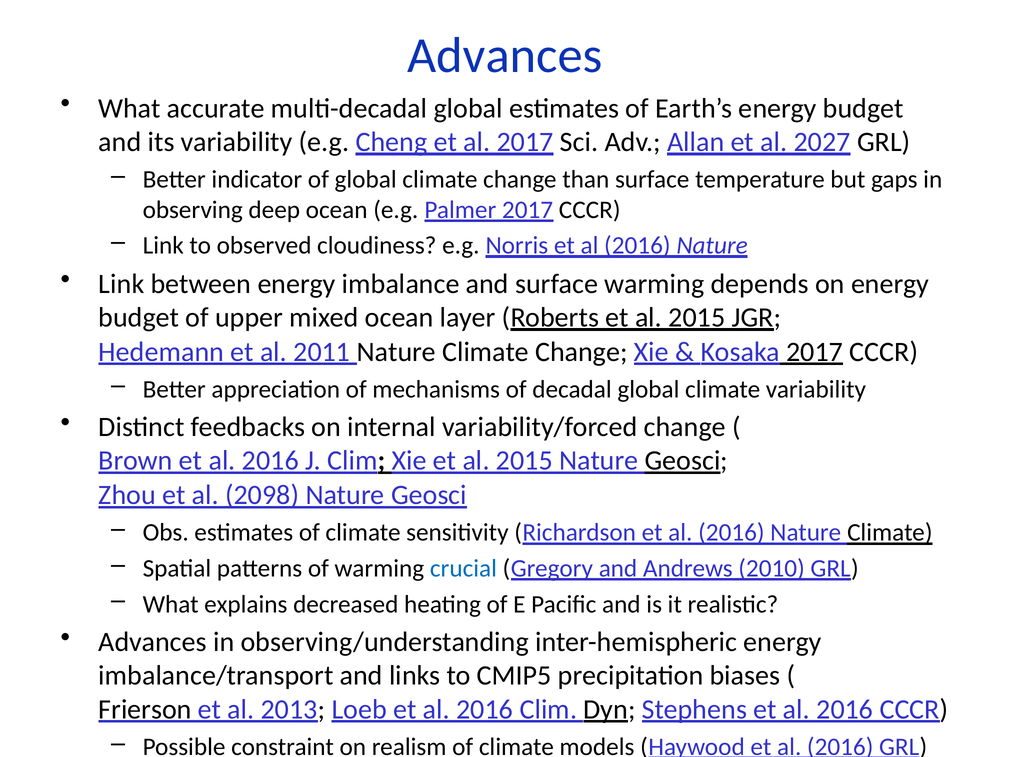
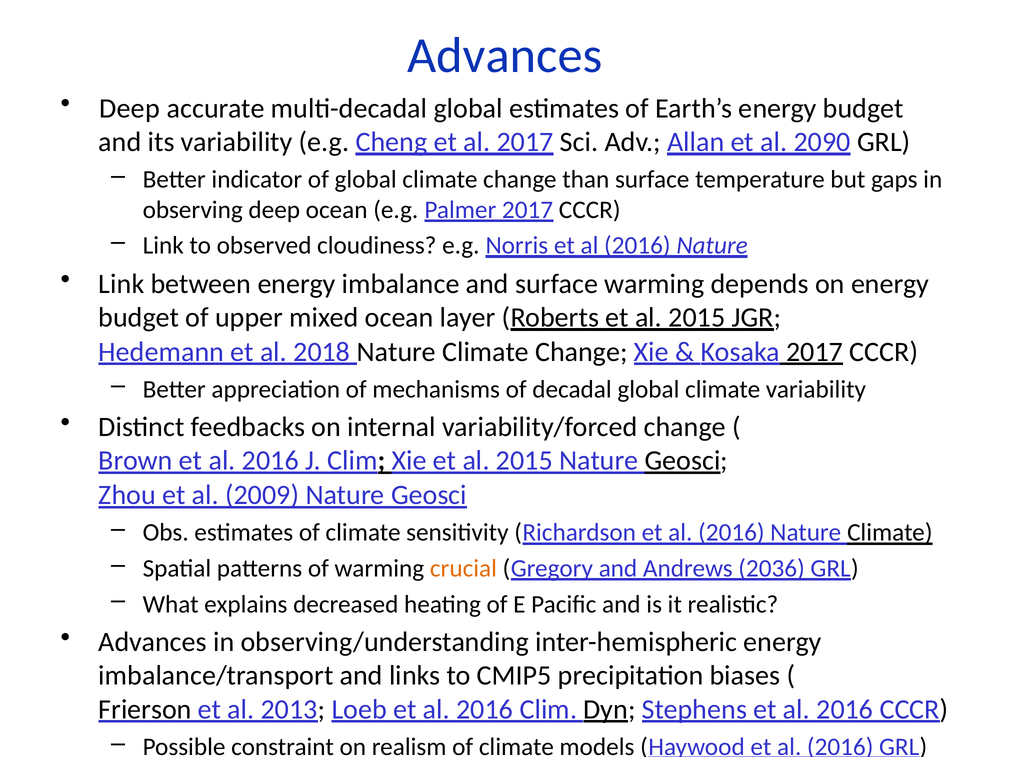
What: What -> Deep (129, 108)
2027: 2027 -> 2090 (822, 142)
2011: 2011 -> 2018 (322, 352)
2098: 2098 -> 2009 (262, 495)
crucial colour: blue -> orange (463, 569)
2010: 2010 -> 2036 (772, 569)
